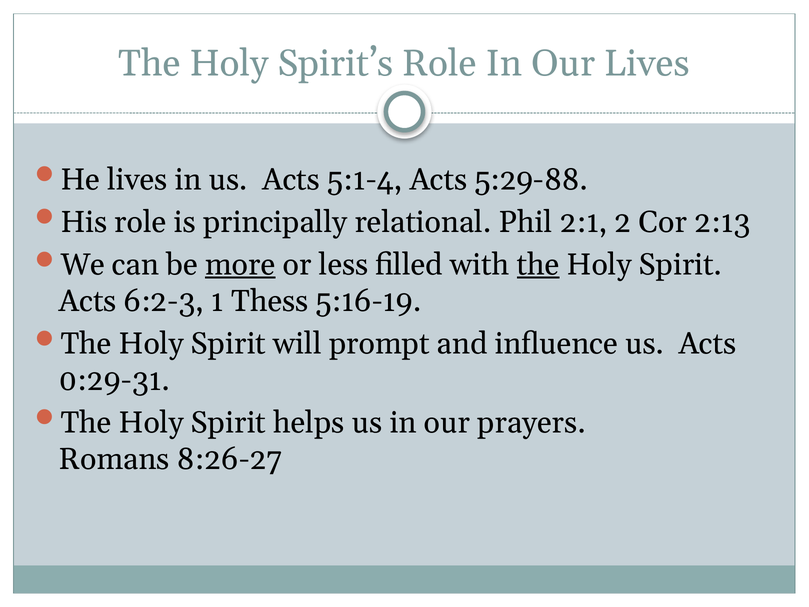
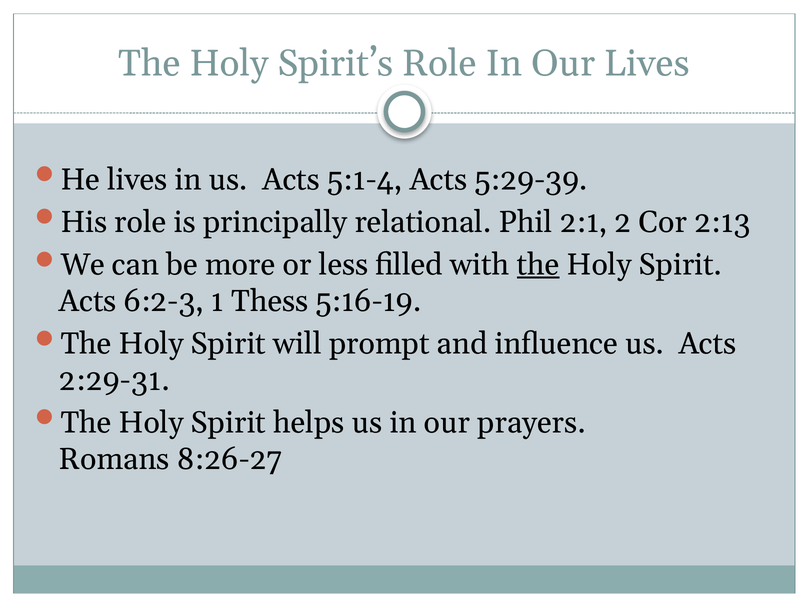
5:29-88: 5:29-88 -> 5:29-39 (531, 179)
more underline: present -> none (240, 264)
0:29-31: 0:29-31 -> 2:29-31 (114, 380)
